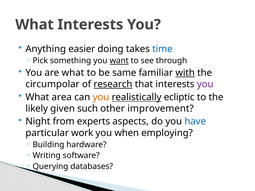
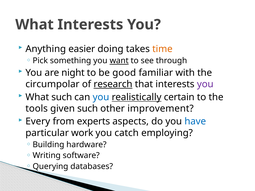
time colour: blue -> orange (162, 49)
are what: what -> night (73, 73)
same: same -> good (124, 73)
with underline: present -> none (185, 73)
What area: area -> such (62, 97)
you colour: orange -> blue (101, 97)
ecliptic: ecliptic -> certain (179, 97)
likely: likely -> tools (37, 109)
Night: Night -> Every (38, 122)
when: when -> catch (127, 133)
